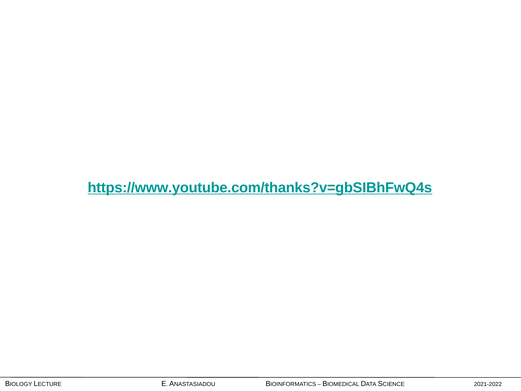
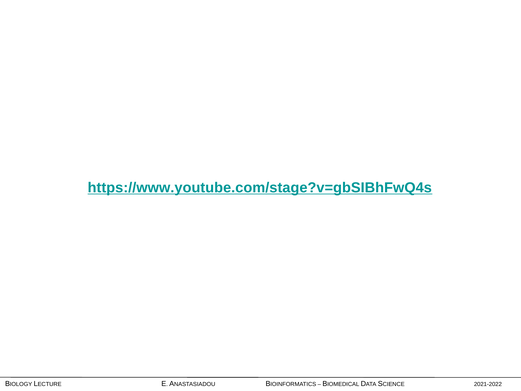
https://www.youtube.com/thanks?v=gbSIBhFwQ4s: https://www.youtube.com/thanks?v=gbSIBhFwQ4s -> https://www.youtube.com/stage?v=gbSIBhFwQ4s (260, 187)
